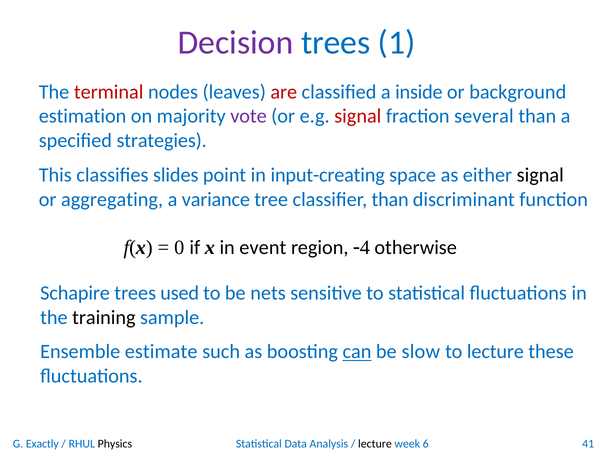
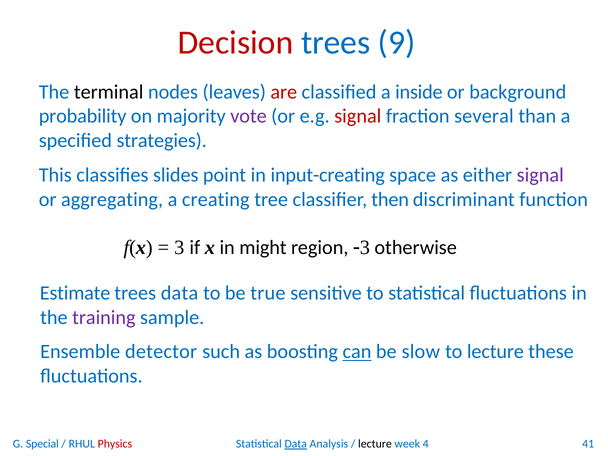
Decision colour: purple -> red (236, 43)
1: 1 -> 9 (397, 43)
terminal colour: red -> black (109, 92)
estimation: estimation -> probability (83, 116)
signal colour: black -> purple (540, 175)
variance: variance -> creating (216, 199)
classifier than: than -> then (390, 199)
0: 0 -> 3 (179, 248)
event: event -> might (263, 248)
4: 4 -> 3 (365, 248)
Schapire: Schapire -> Estimate (75, 293)
trees used: used -> data (179, 293)
nets: nets -> true (268, 293)
training colour: black -> purple (104, 317)
estimate: estimate -> detector (161, 352)
Exactly: Exactly -> Special (42, 444)
Physics colour: black -> red (115, 444)
Data underline: none -> present (296, 444)
6: 6 -> 4 (426, 444)
